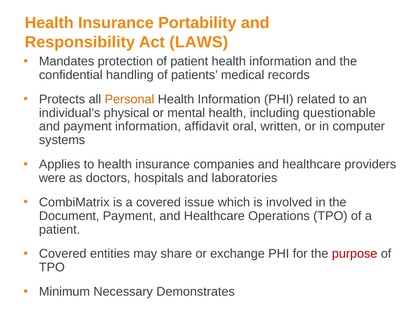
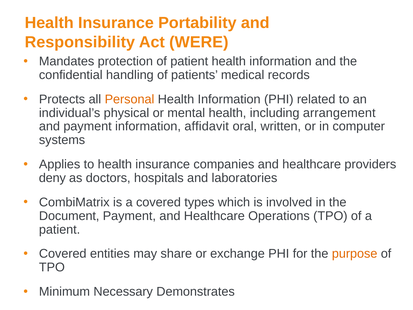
LAWS: LAWS -> WERE (199, 42)
questionable: questionable -> arrangement (339, 113)
were: were -> deny (52, 178)
issue: issue -> types (199, 202)
purpose colour: red -> orange (355, 254)
